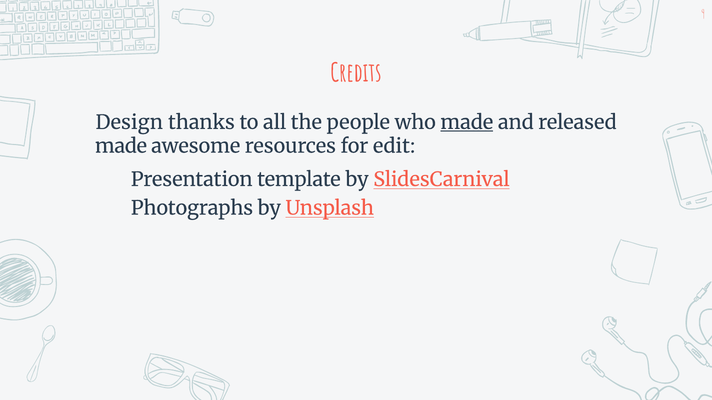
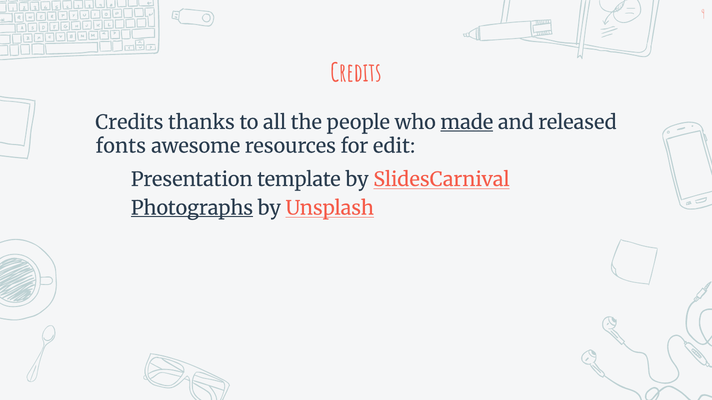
Design: Design -> Credits (129, 123)
made: made -> fonts (121, 146)
Photographs underline: none -> present (192, 208)
